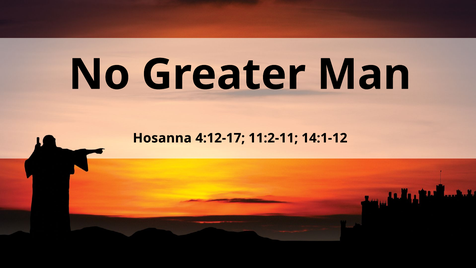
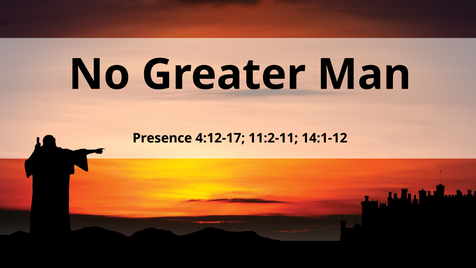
Hosanna: Hosanna -> Presence (162, 138)
